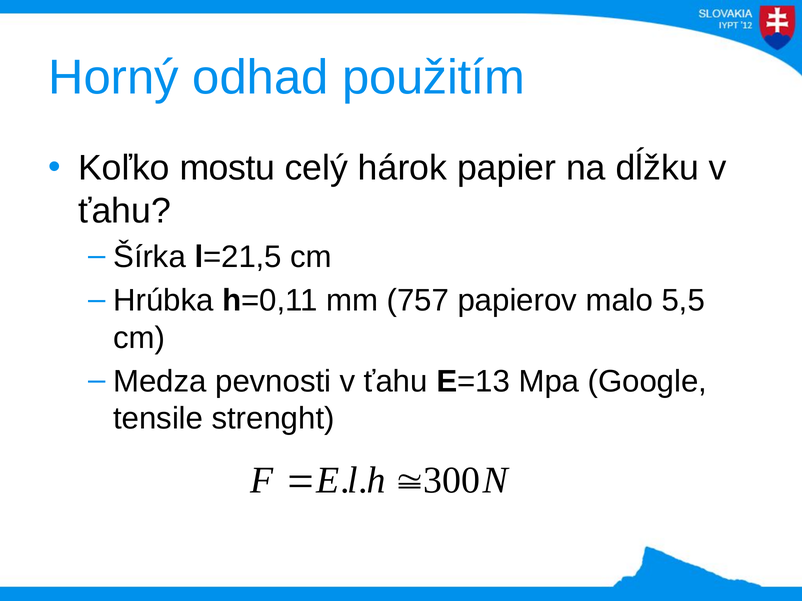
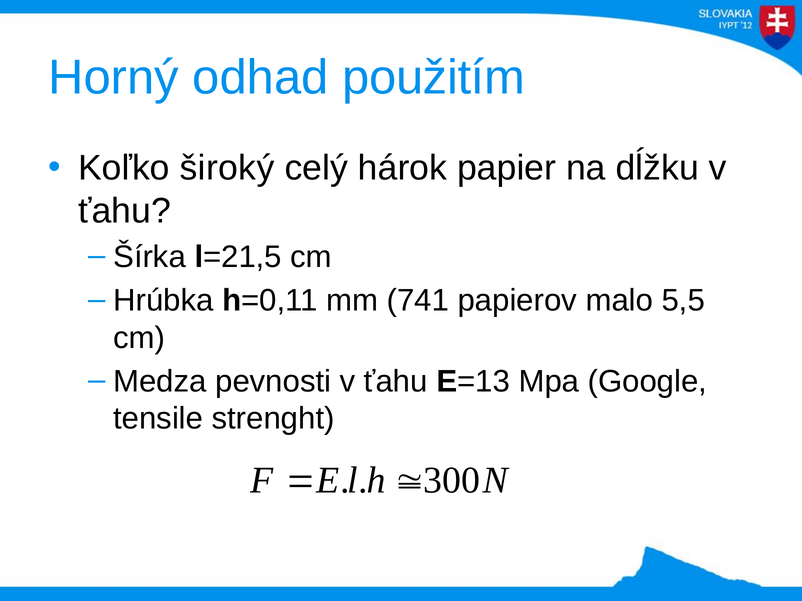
mostu: mostu -> široký (227, 168)
757: 757 -> 741 (418, 301)
